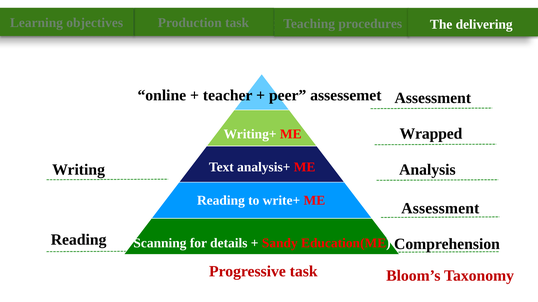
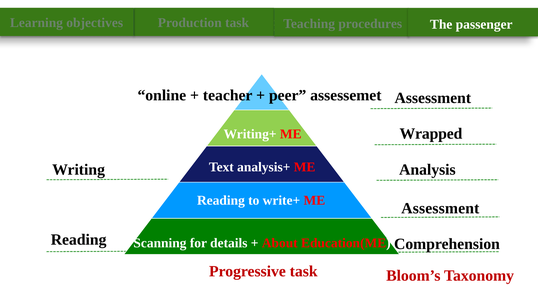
delivering: delivering -> passenger (484, 25)
Sandy: Sandy -> About (280, 244)
